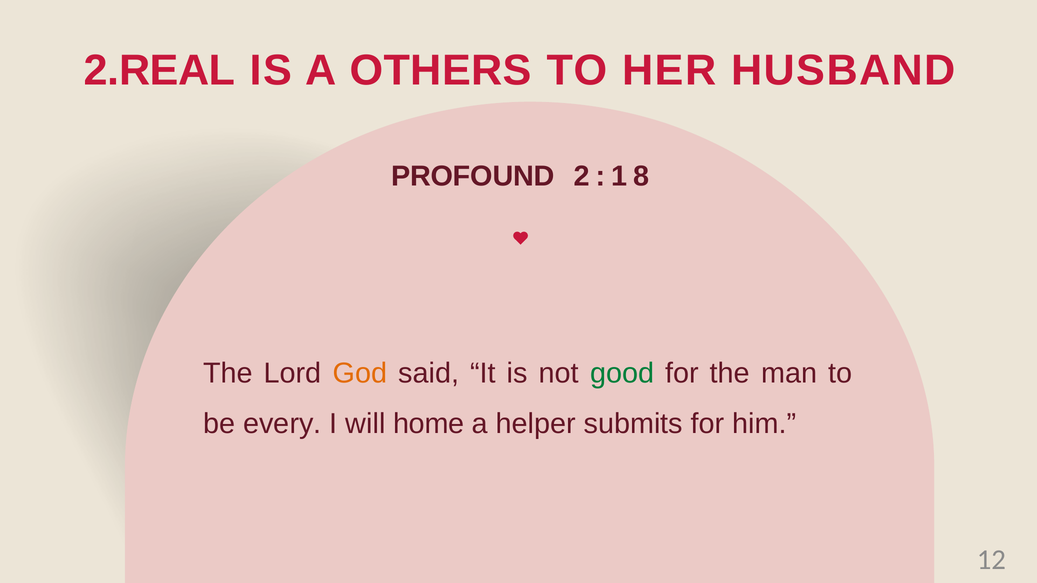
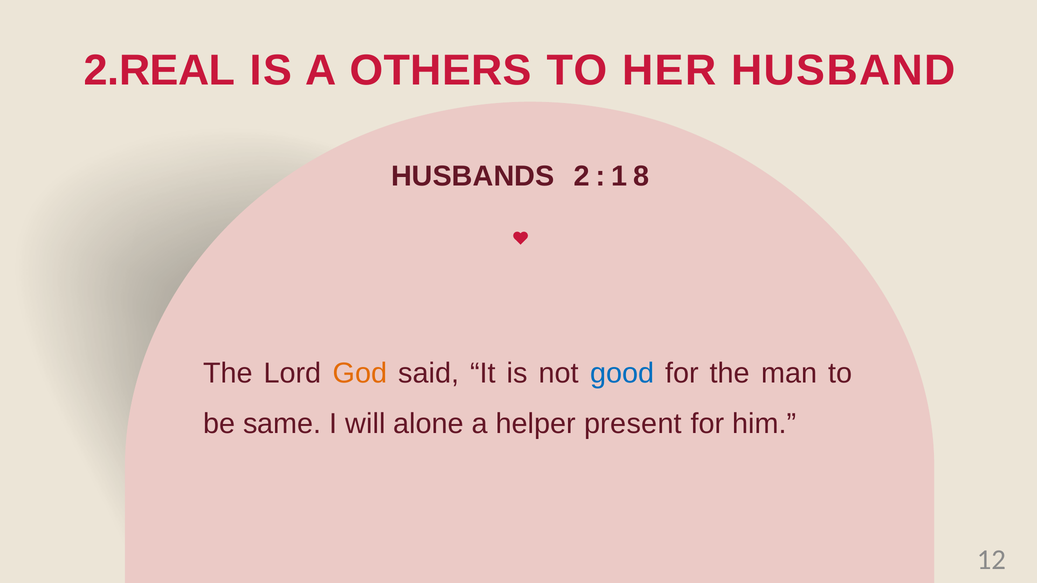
PROFOUND: PROFOUND -> HUSBANDS (473, 176)
good colour: green -> blue (622, 374)
every: every -> same (282, 424)
home: home -> alone (429, 424)
submits: submits -> present (633, 424)
